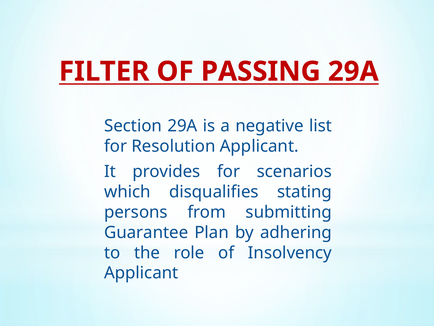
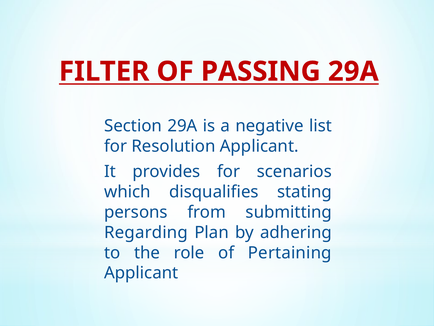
Guarantee: Guarantee -> Regarding (146, 232)
Insolvency: Insolvency -> Pertaining (290, 252)
